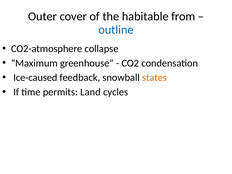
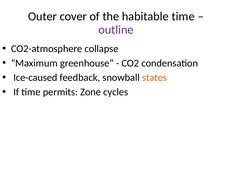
habitable from: from -> time (183, 16)
outline colour: blue -> purple (116, 30)
Land: Land -> Zone (91, 92)
